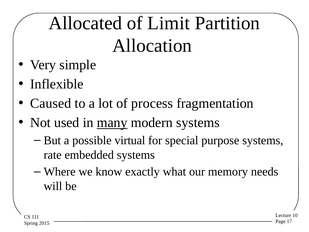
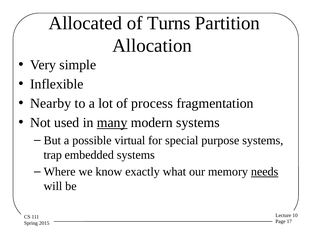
Limit: Limit -> Turns (169, 23)
Caused: Caused -> Nearby (51, 103)
rate: rate -> trap (53, 155)
needs underline: none -> present (265, 172)
